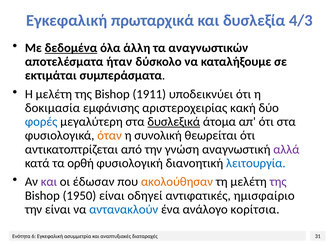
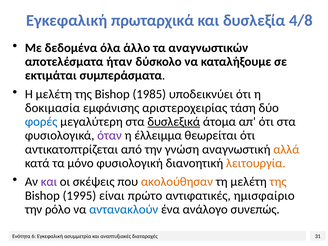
4/3: 4/3 -> 4/8 (301, 21)
δεδομένα underline: present -> none (71, 48)
άλλη: άλλη -> άλλο (137, 48)
1911: 1911 -> 1985 (149, 94)
κακή: κακή -> τάση (243, 108)
όταν colour: orange -> purple (110, 136)
συνολική: συνολική -> έλλειμμα (158, 136)
αλλά colour: purple -> orange (286, 149)
ορθή: ορθή -> μόνο (81, 163)
λειτουργία colour: blue -> orange (256, 163)
έδωσαν: έδωσαν -> σκέψεις (94, 182)
της colour: purple -> orange (278, 182)
1950: 1950 -> 1995 (79, 196)
οδηγεί: οδηγεί -> πρώτο (145, 196)
την είναι: είναι -> ρόλο (58, 209)
κορίτσια: κορίτσια -> συνεπώς (255, 209)
